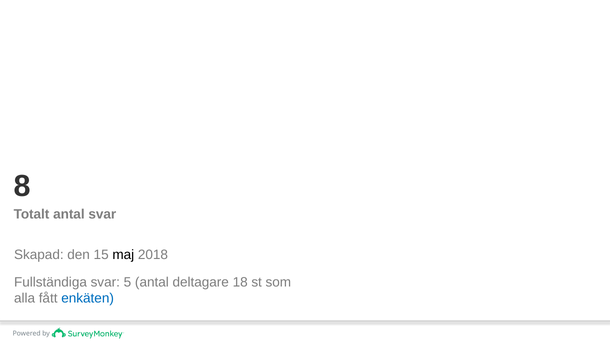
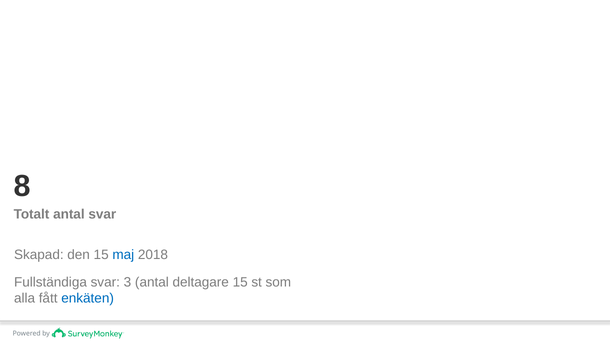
maj colour: black -> blue (123, 255)
5: 5 -> 3 (127, 282)
deltagare 18: 18 -> 15 (240, 282)
